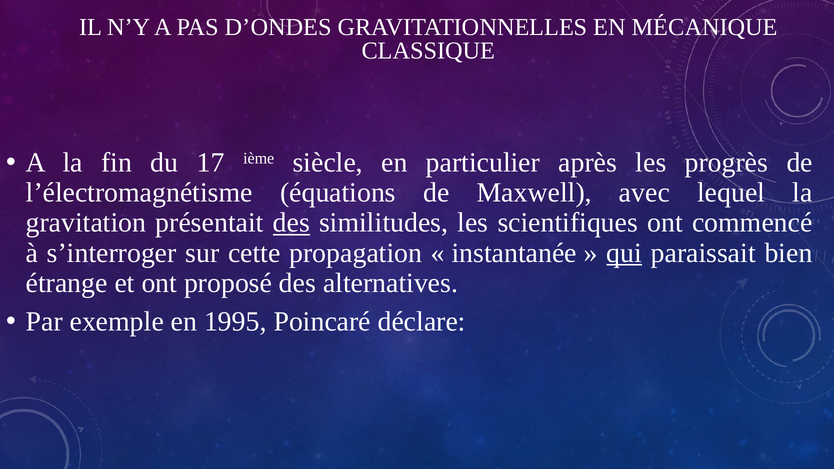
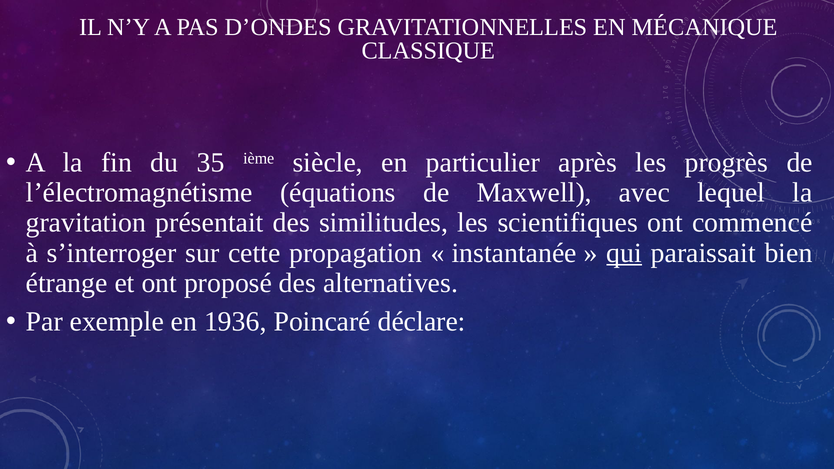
17: 17 -> 35 (211, 163)
des underline: present -> none (291, 223)
1995: 1995 -> 1936 (235, 322)
